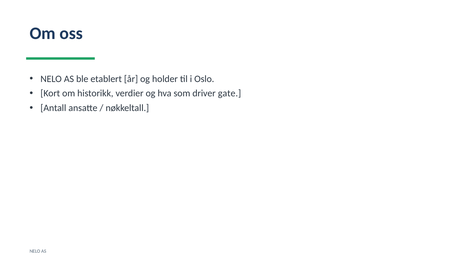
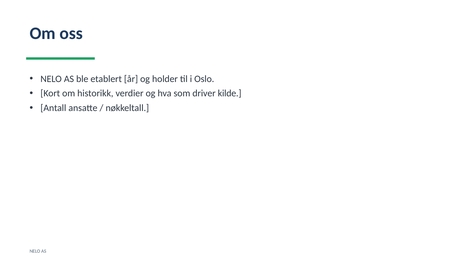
gate: gate -> kilde (230, 93)
